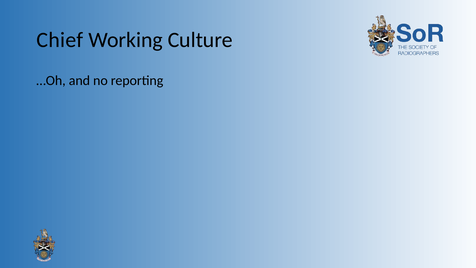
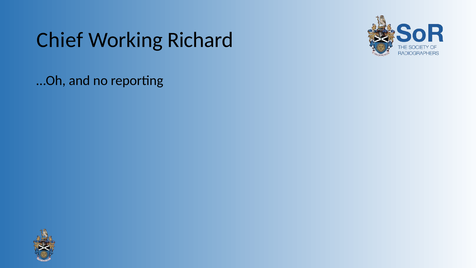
Culture: Culture -> Richard (200, 40)
